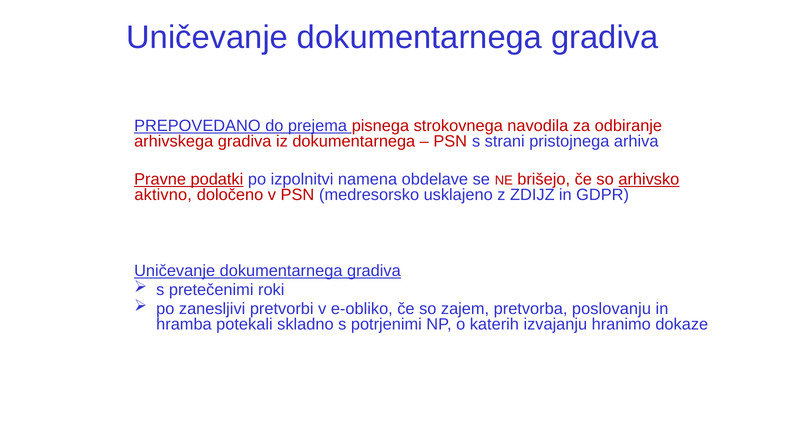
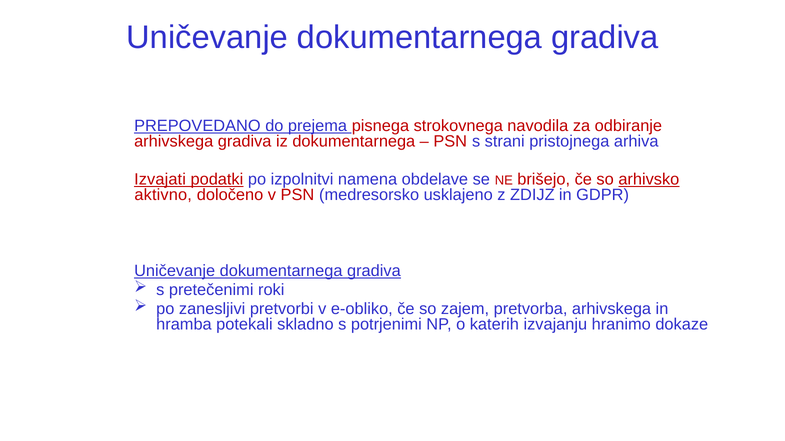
Pravne: Pravne -> Izvajati (160, 180)
pretvorba poslovanju: poslovanju -> arhivskega (612, 309)
